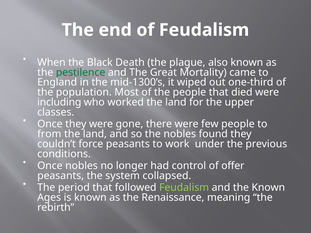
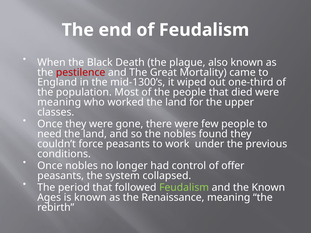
pestilence colour: green -> red (81, 72)
including: including -> meaning (59, 102)
from: from -> need (49, 134)
